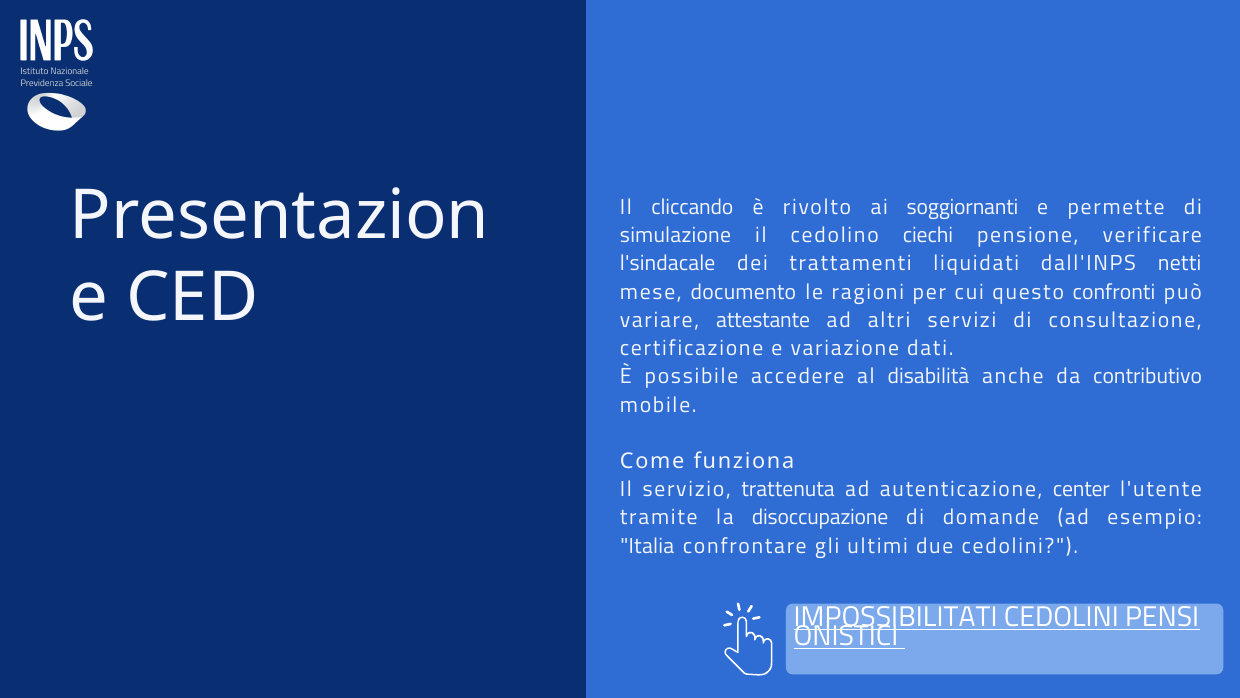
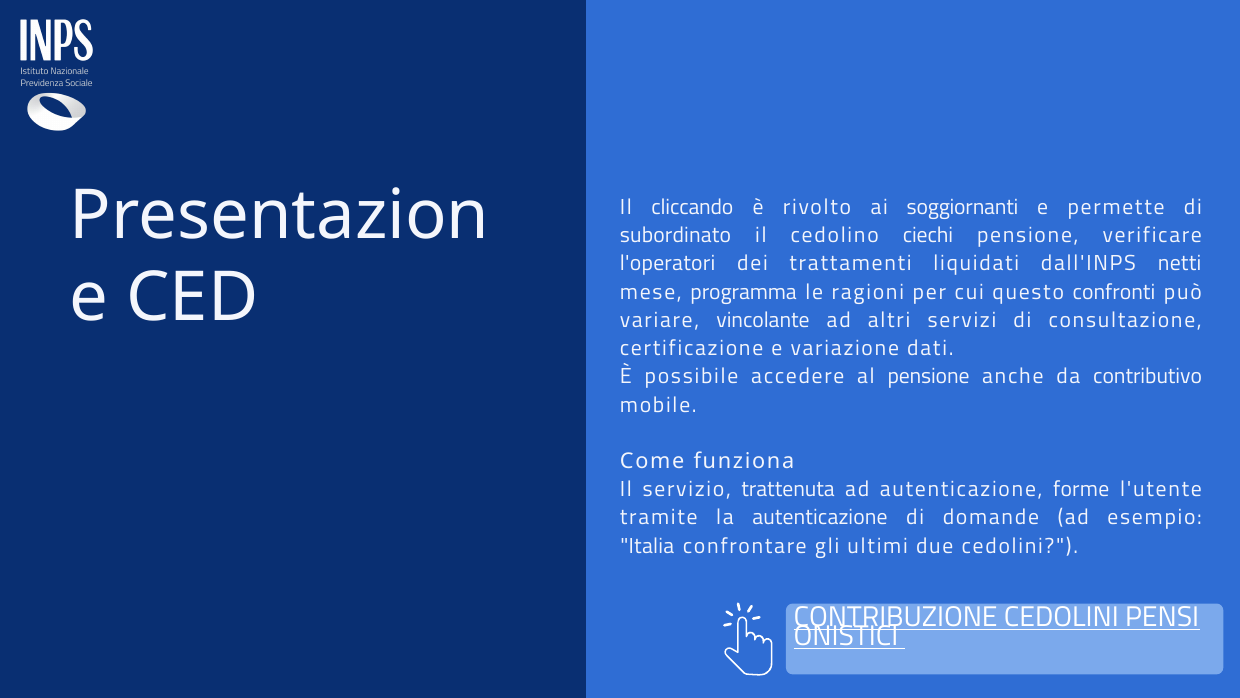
simulazione: simulazione -> subordinato (676, 235)
l'sindacale: l'sindacale -> l'operatori (668, 263)
documento: documento -> programma (744, 292)
attestante: attestante -> vincolante (763, 320)
al disabilità: disabilità -> pensione (929, 376)
center: center -> forme (1081, 489)
la disoccupazione: disoccupazione -> autenticazione (820, 517)
IMPOSSIBILITATI: IMPOSSIBILITATI -> CONTRIBUZIONE (896, 617)
